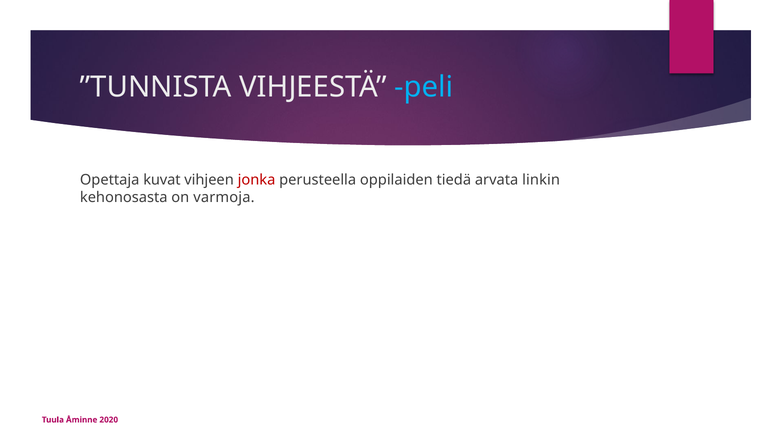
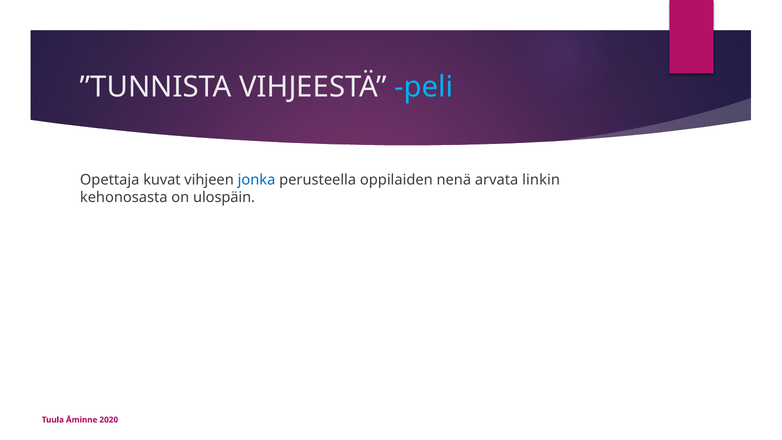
jonka colour: red -> blue (257, 180)
tiedä: tiedä -> nenä (454, 180)
varmoja: varmoja -> ulospäin (224, 197)
